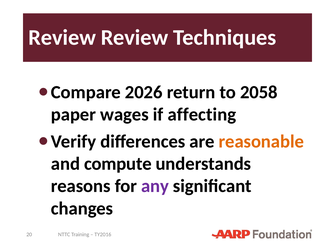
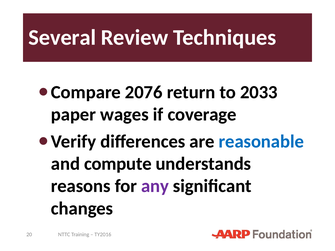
Review: Review -> Several (62, 38)
2026: 2026 -> 2076 (144, 92)
2058: 2058 -> 2033 (259, 92)
affecting: affecting -> coverage (202, 115)
reasonable colour: orange -> blue (261, 142)
